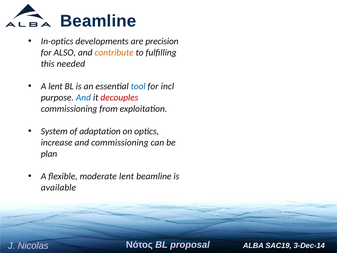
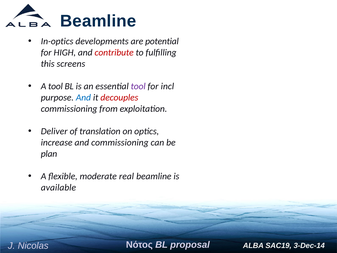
precision: precision -> potential (162, 41)
ALSO: ALSO -> HIGH (65, 53)
contribute colour: orange -> red (114, 53)
needed: needed -> screens (71, 64)
A lent: lent -> tool (55, 86)
tool colour: blue -> purple (138, 86)
System: System -> Deliver (54, 131)
adaptation: adaptation -> translation (100, 131)
moderate lent: lent -> real (126, 176)
